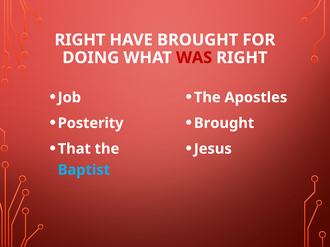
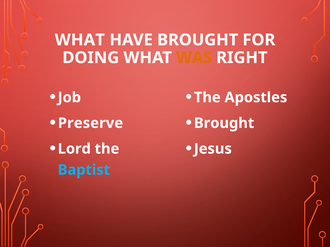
RIGHT: RIGHT -> WHAT (80, 40)
WAS colour: red -> orange (194, 58)
Posterity: Posterity -> Preserve (90, 123)
That: That -> Lord (74, 149)
